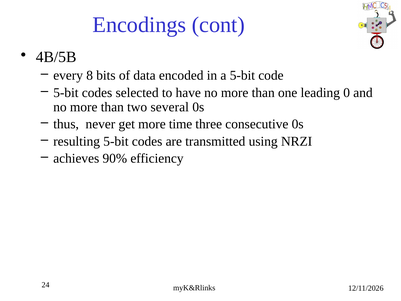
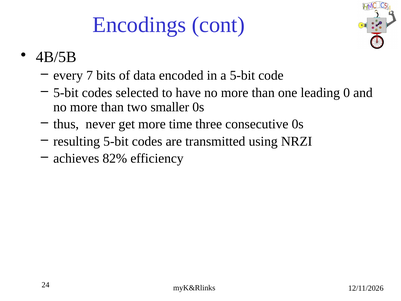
8: 8 -> 7 (90, 75)
several: several -> smaller (170, 107)
90%: 90% -> 82% (115, 158)
